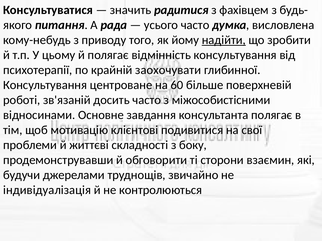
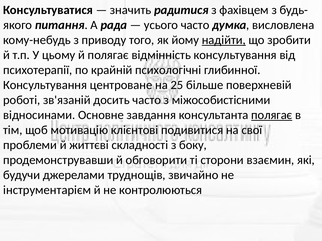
заохочувати: заохочувати -> психологічні (168, 70)
60: 60 -> 25 (177, 85)
полягає underline: none -> present (272, 115)
індивідуалізація: індивідуалізація -> інструментарієм (47, 190)
